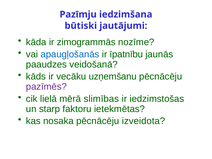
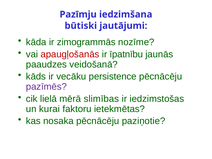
apaugļošanās colour: blue -> red (70, 54)
uzņemšanu: uzņemšanu -> persistence (113, 77)
starp: starp -> kurai (50, 109)
izveidota: izveidota -> paziņotie (144, 121)
